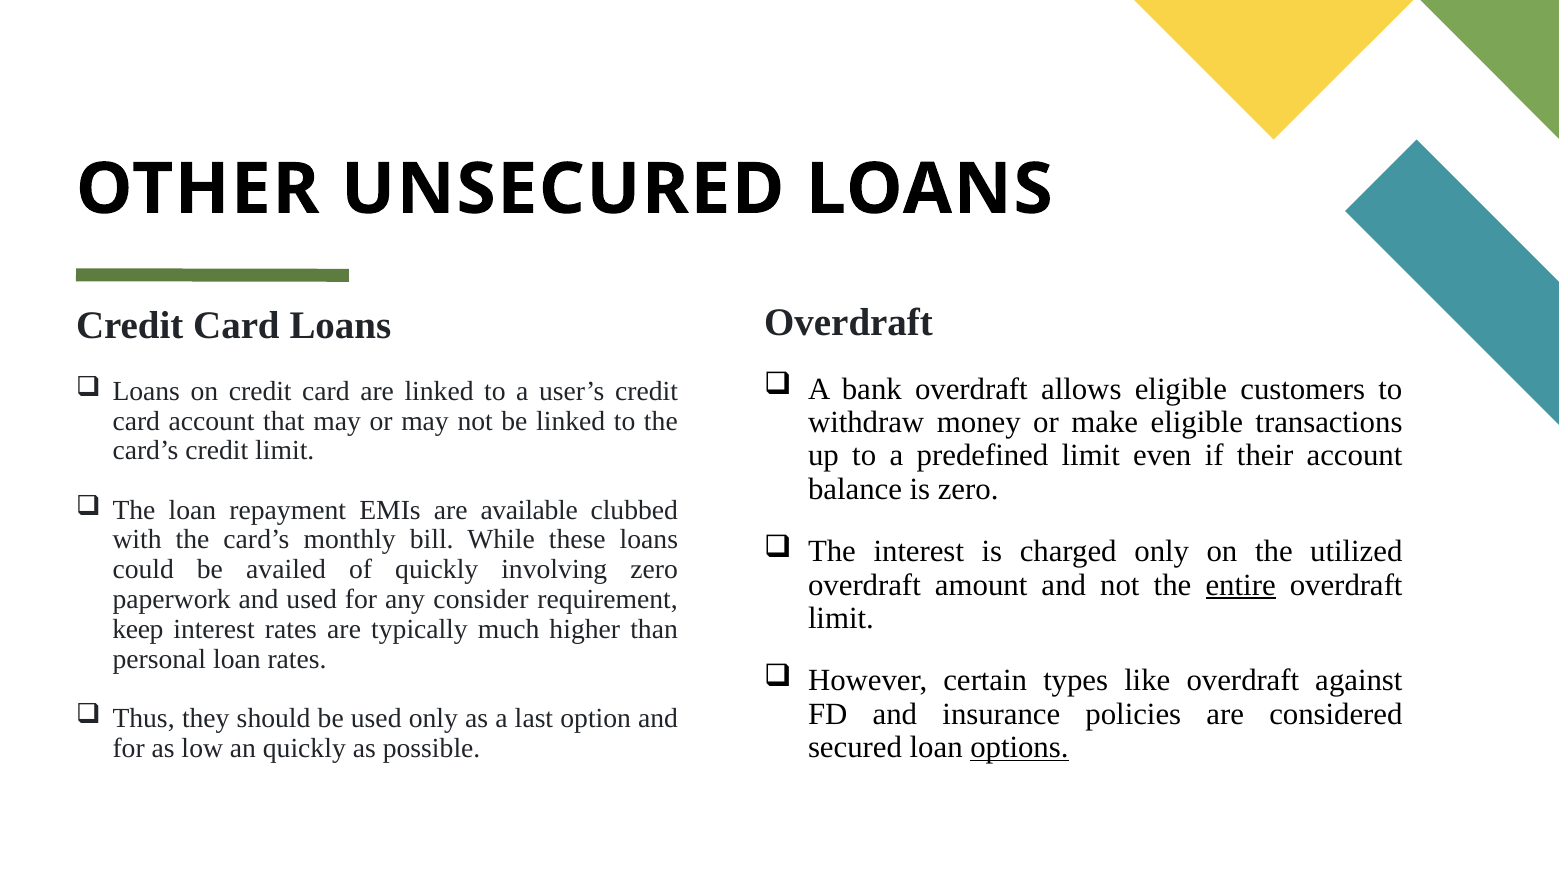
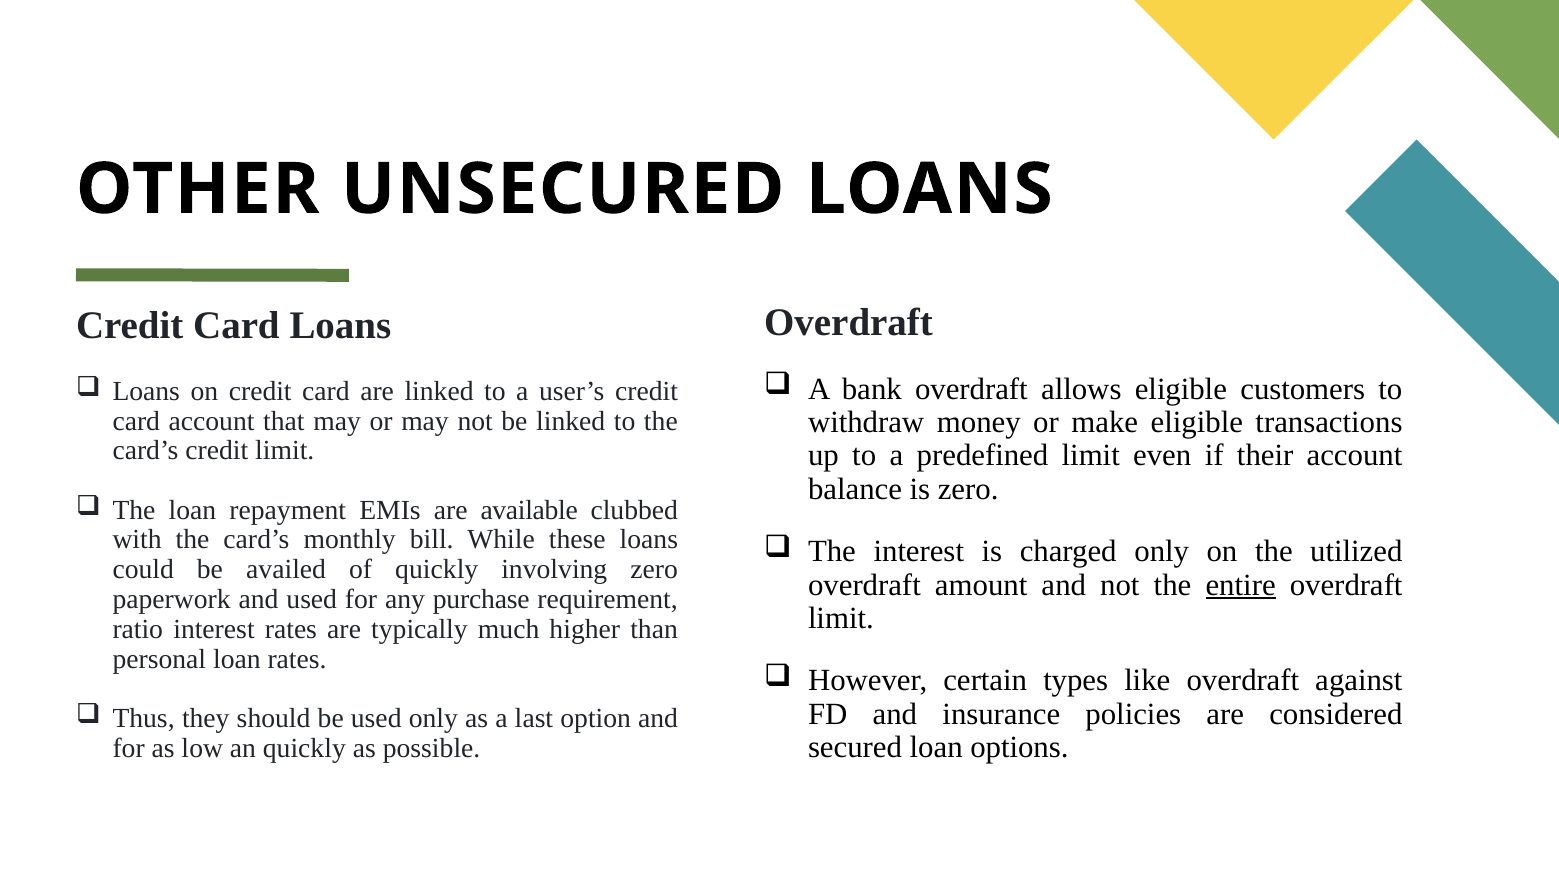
consider: consider -> purchase (481, 600)
keep: keep -> ratio (138, 629)
options underline: present -> none (1019, 747)
